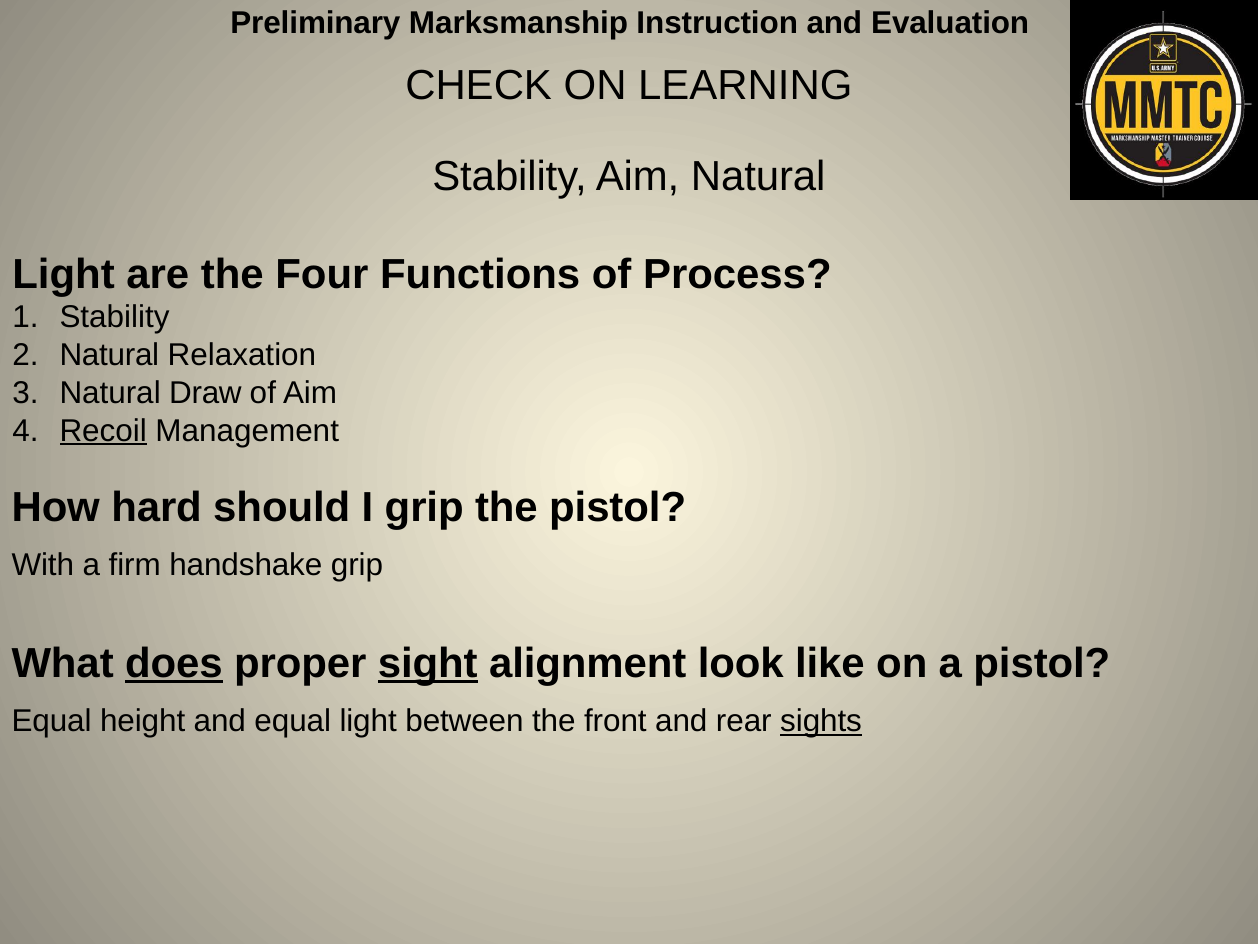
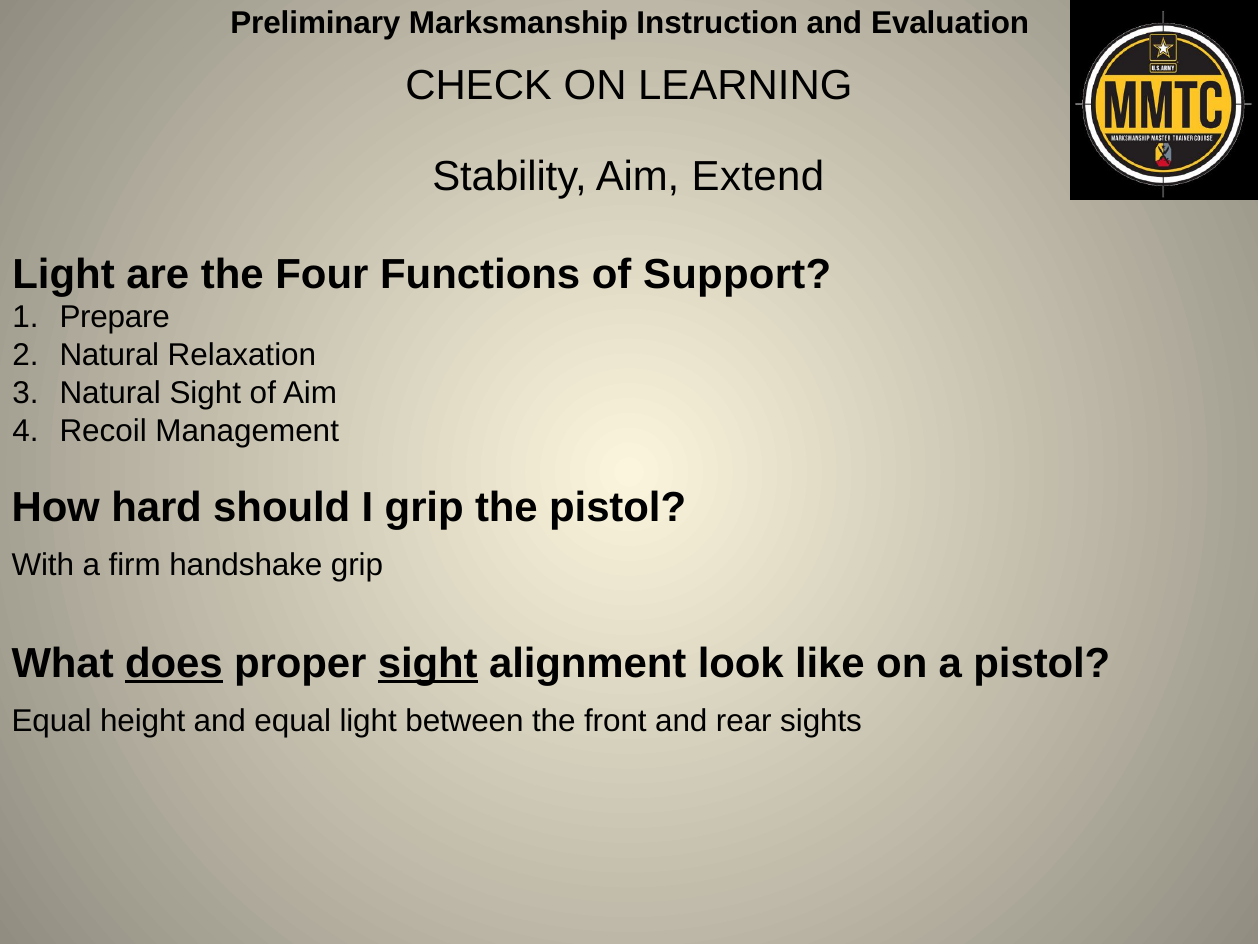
Aim Natural: Natural -> Extend (758, 176)
Process: Process -> Support (737, 274)
Stability: Stability -> Prepare (115, 317)
Natural Draw: Draw -> Sight (205, 393)
Recoil underline: present -> none (103, 431)
sights underline: present -> none (821, 721)
